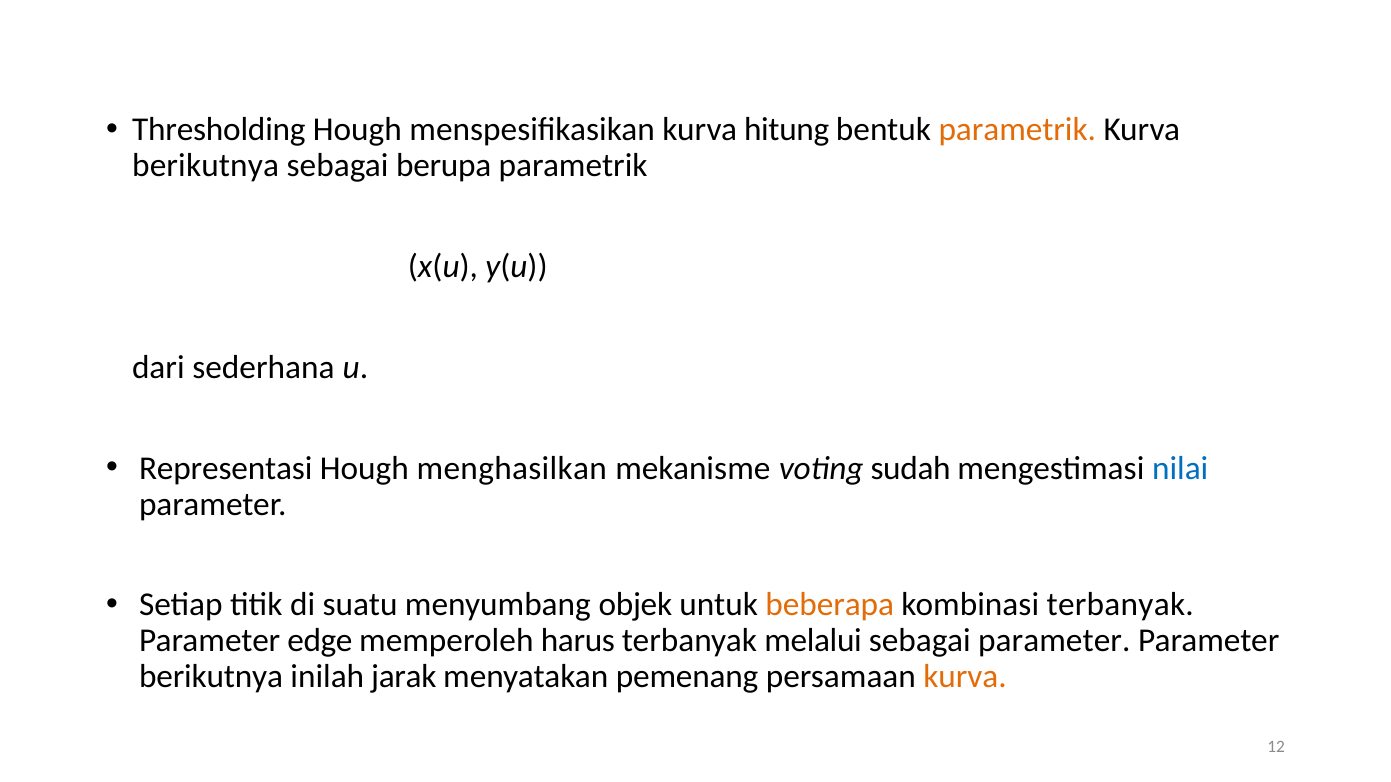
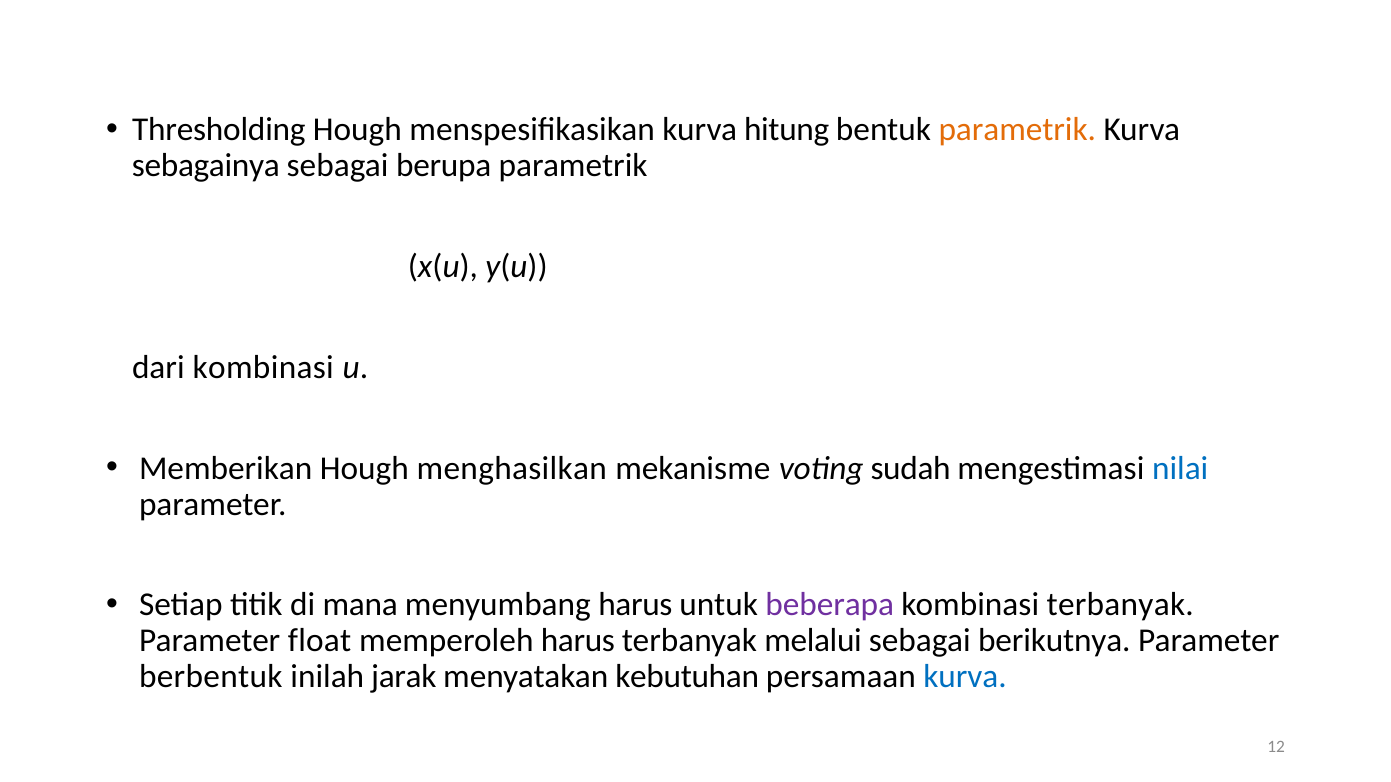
berikutnya: berikutnya -> sebagainya (206, 166)
dari sederhana: sederhana -> kombinasi (263, 367)
Representasi: Representasi -> Memberikan (226, 468)
suatu: suatu -> mana (360, 605)
menyumbang objek: objek -> harus (635, 605)
beberapa colour: orange -> purple (830, 605)
edge: edge -> float (320, 641)
sebagai parameter: parameter -> berikutnya (1054, 641)
berikutnya: berikutnya -> berbentuk (211, 677)
pemenang: pemenang -> kebutuhan (687, 677)
kurva colour: orange -> blue (965, 677)
